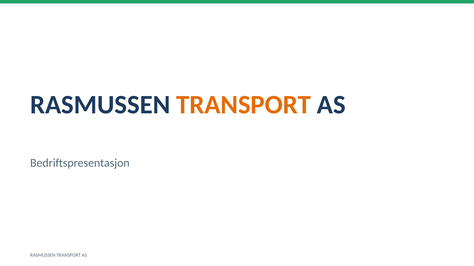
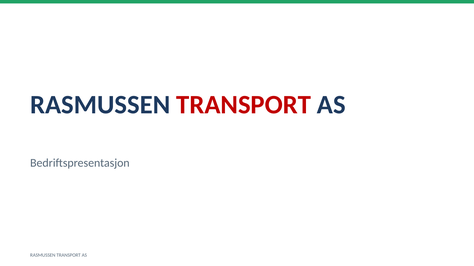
TRANSPORT colour: orange -> red (244, 105)
